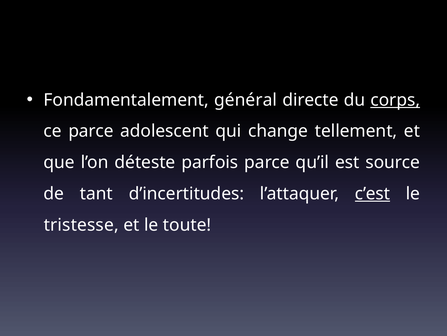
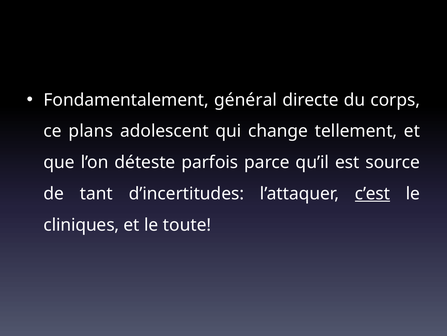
corps underline: present -> none (395, 100)
ce parce: parce -> plans (91, 131)
tristesse: tristesse -> cliniques (81, 225)
